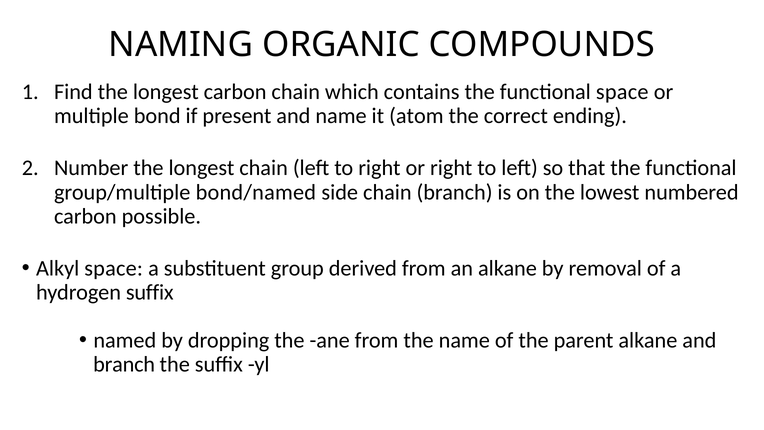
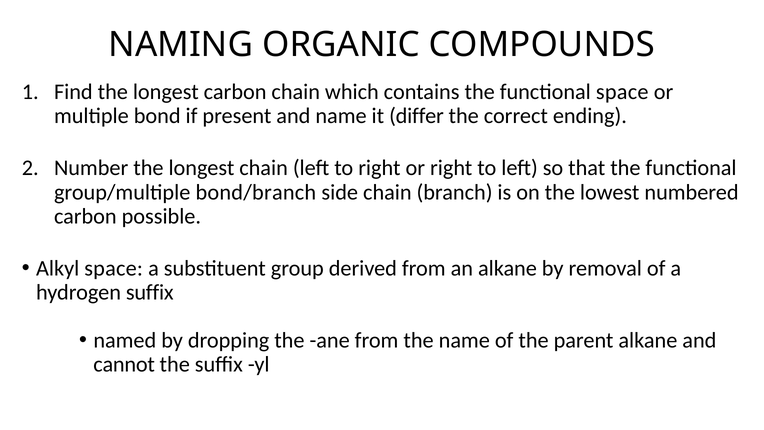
atom: atom -> differ (416, 116)
bond/named: bond/named -> bond/branch (256, 192)
branch: branch -> cannot (124, 364)
